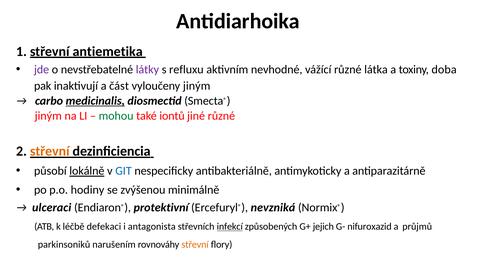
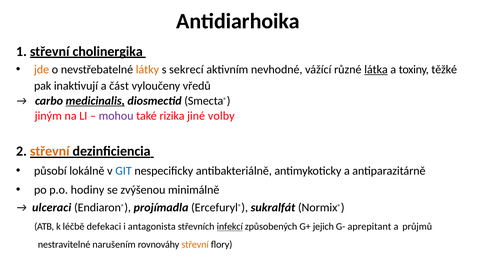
antiemetika: antiemetika -> cholinergika (108, 51)
jde colour: purple -> orange (42, 69)
látky colour: purple -> orange (147, 69)
refluxu: refluxu -> sekrecí (186, 69)
látka underline: none -> present (376, 69)
doba: doba -> těžké (444, 69)
vyloučeny jiným: jiným -> vředů (197, 86)
mohou colour: green -> purple (116, 116)
iontů: iontů -> rizika (172, 116)
jiné různé: různé -> volby (221, 116)
lokálně underline: present -> none (87, 171)
protektivní: protektivní -> projímadla (161, 208)
nevzniká: nevzniká -> sukralfát (273, 208)
nifuroxazid: nifuroxazid -> aprepitant (369, 227)
parkinsoniků: parkinsoniků -> nestravitelné (64, 244)
